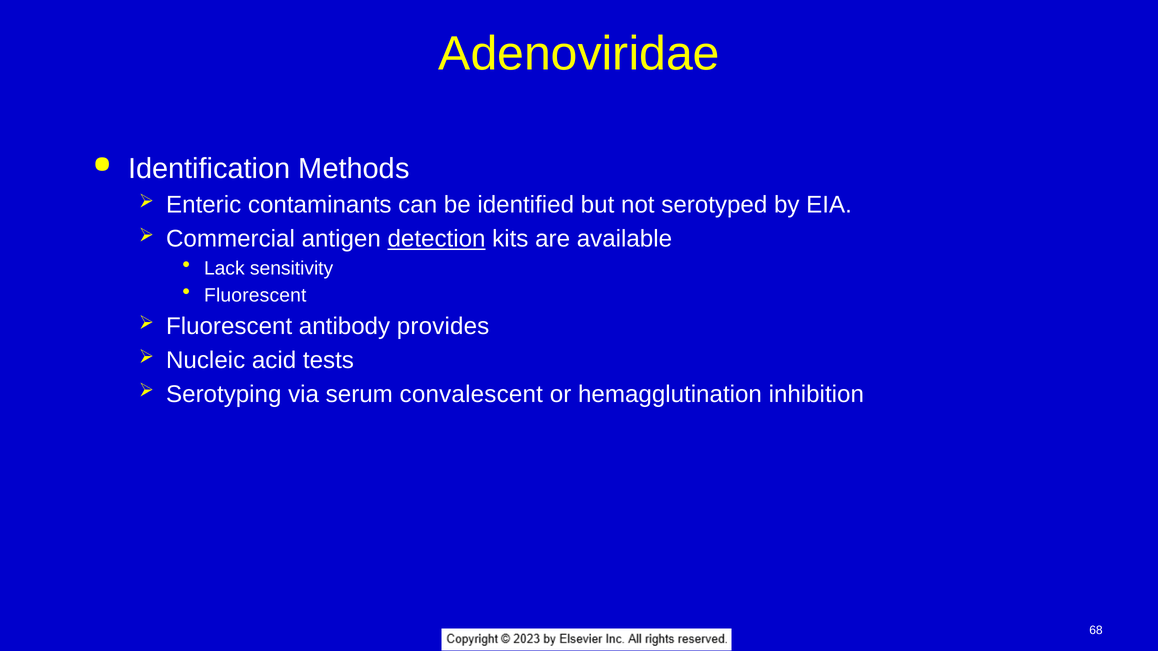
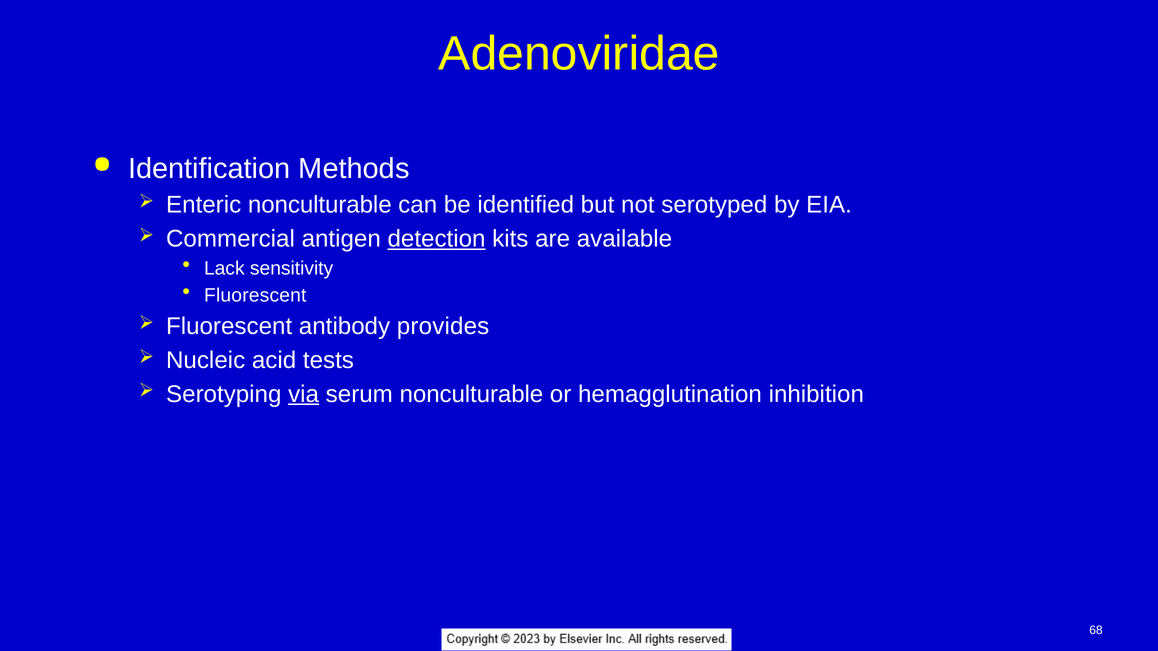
Enteric contaminants: contaminants -> nonculturable (320, 205)
via underline: none -> present (304, 394)
serum convalescent: convalescent -> nonculturable (471, 394)
